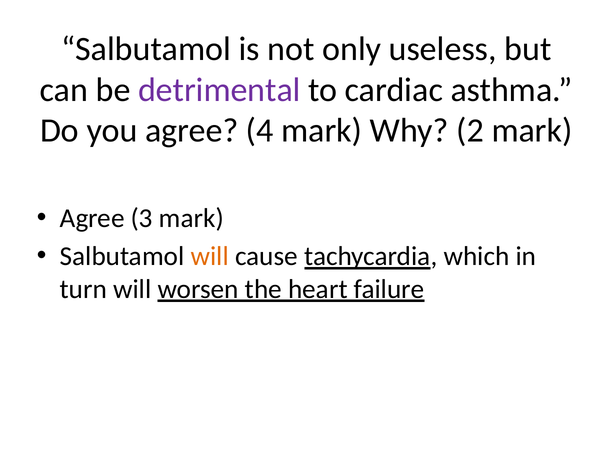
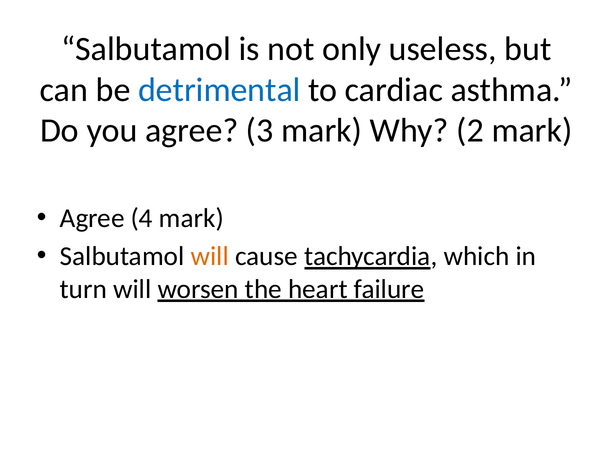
detrimental colour: purple -> blue (219, 90)
4: 4 -> 3 (260, 131)
3: 3 -> 4 (142, 218)
